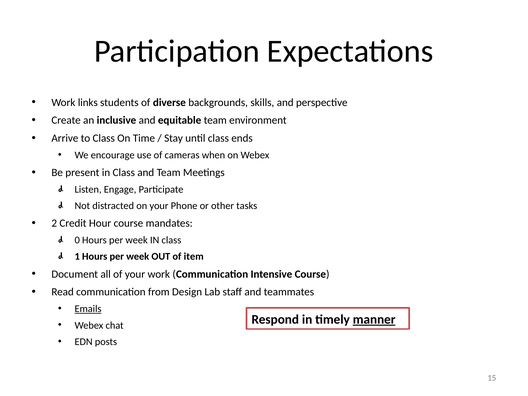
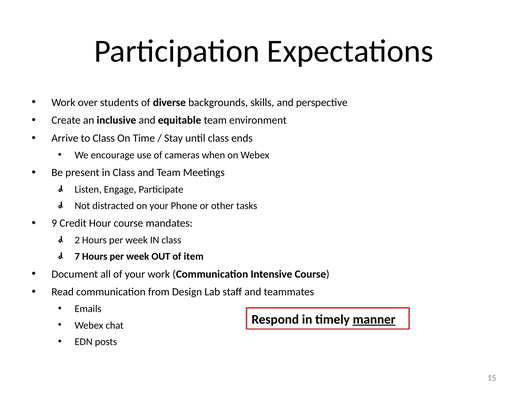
links: links -> over (88, 102)
2: 2 -> 9 (54, 223)
0: 0 -> 2 (77, 240)
1: 1 -> 7 (77, 257)
Emails underline: present -> none (88, 309)
